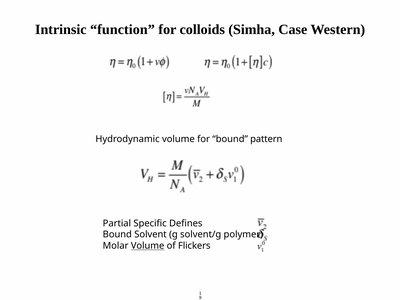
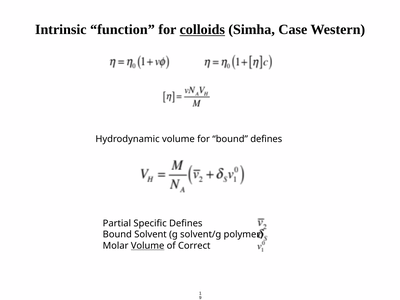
colloids underline: none -> present (202, 30)
bound pattern: pattern -> defines (266, 139)
Flickers: Flickers -> Correct (194, 246)
